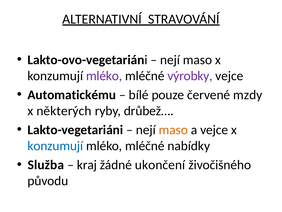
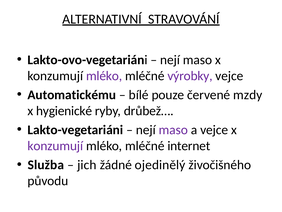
některých: některých -> hygienické (64, 111)
maso colour: orange -> purple (173, 130)
konzumují colour: blue -> purple (55, 146)
nabídky: nabídky -> internet (189, 146)
kraj: kraj -> jich (87, 164)
ukončení: ukončení -> ojedinělý (160, 164)
